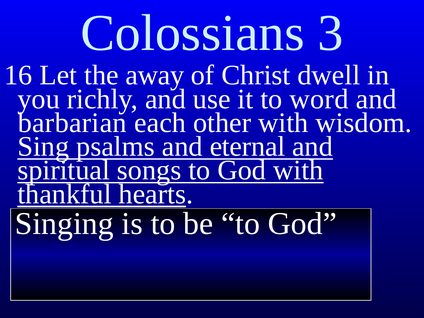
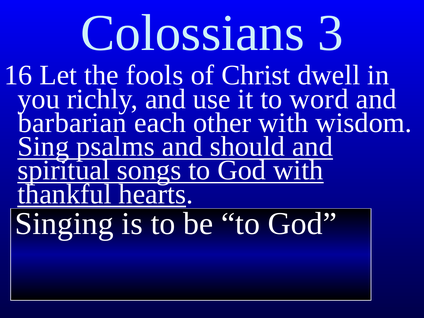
away: away -> fools (155, 75)
eternal: eternal -> should (247, 147)
